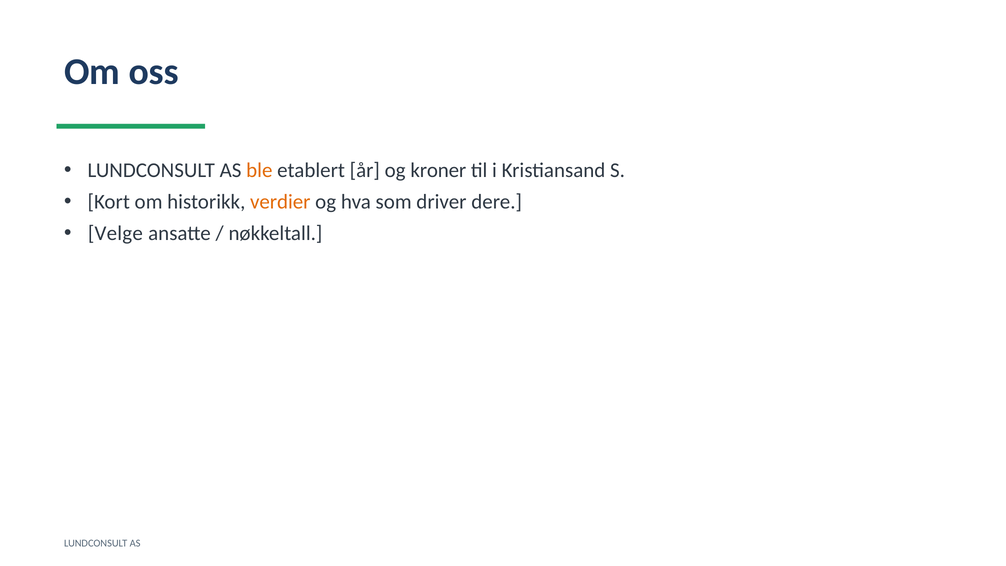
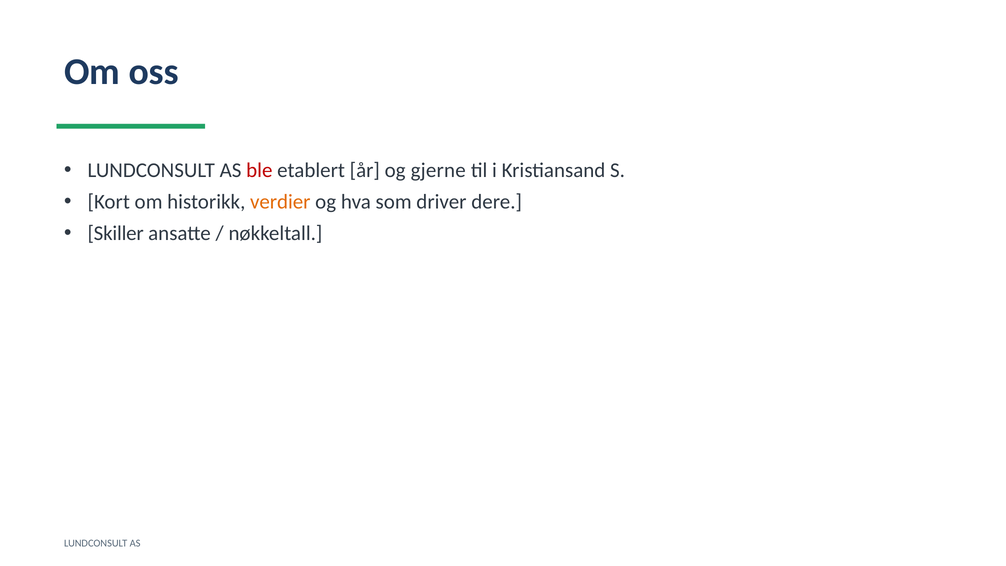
ble colour: orange -> red (259, 170)
kroner: kroner -> gjerne (438, 170)
Velge: Velge -> Skiller (116, 233)
